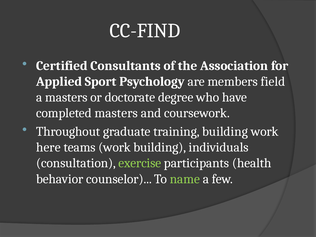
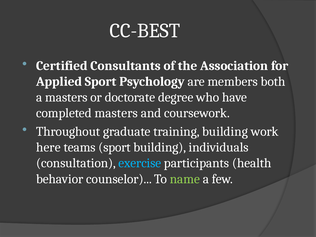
CC-FIND: CC-FIND -> CC-BEST (145, 31)
field: field -> both (273, 81)
teams work: work -> sport (115, 147)
exercise colour: light green -> light blue (140, 163)
